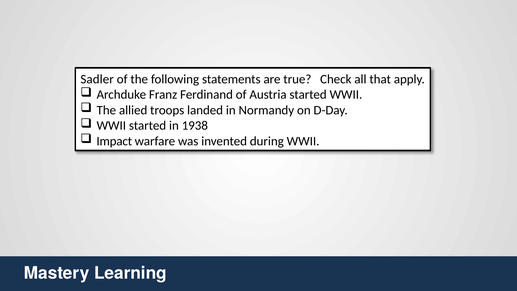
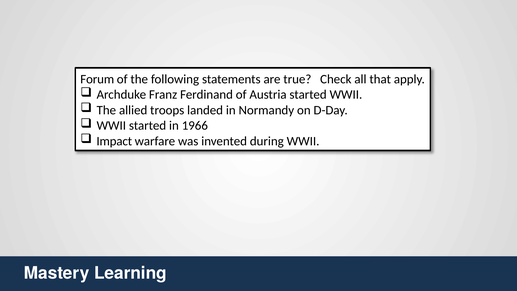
Sadler: Sadler -> Forum (97, 79)
1938: 1938 -> 1966 (195, 126)
